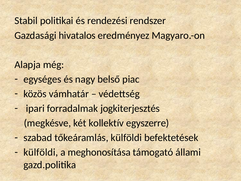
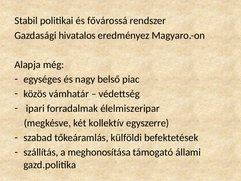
rendezési: rendezési -> fővárossá (107, 21)
jogkiterjesztés: jogkiterjesztés -> élelmiszeripar (130, 108)
külföldi: külföldi -> szállítás (41, 152)
